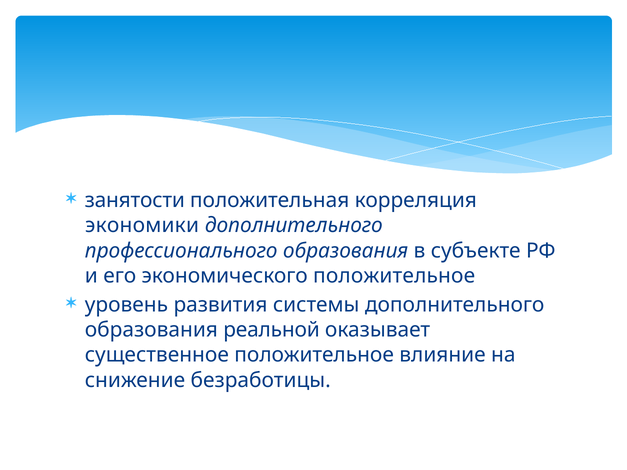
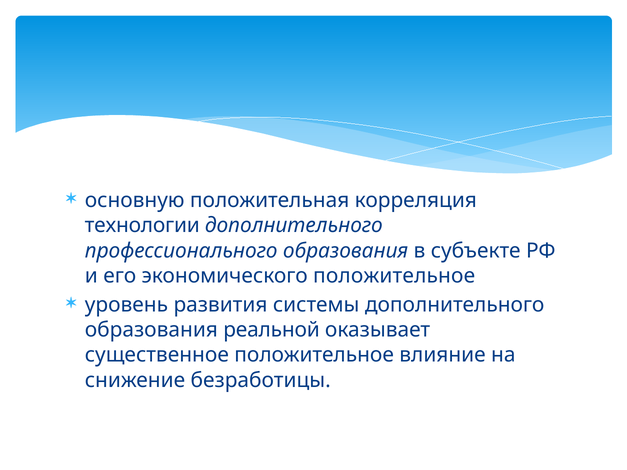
занятости: занятости -> основную (135, 201)
экономики: экономики -> технологии (142, 226)
